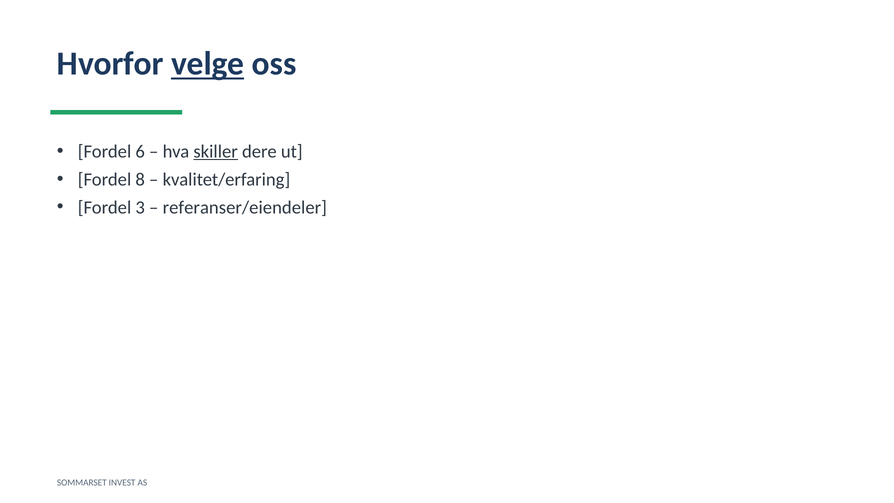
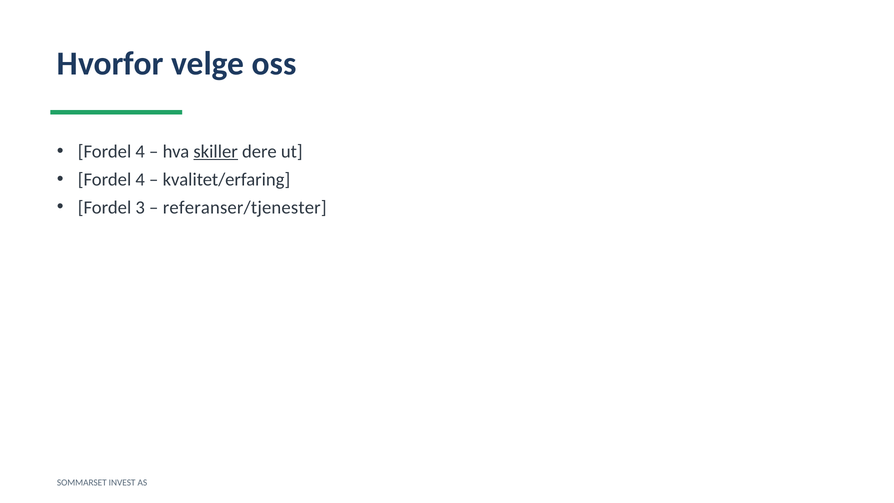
velge underline: present -> none (208, 64)
6: 6 -> 4 (140, 151)
8: 8 -> 4 (140, 179)
referanser/eiendeler: referanser/eiendeler -> referanser/tjenester (245, 207)
